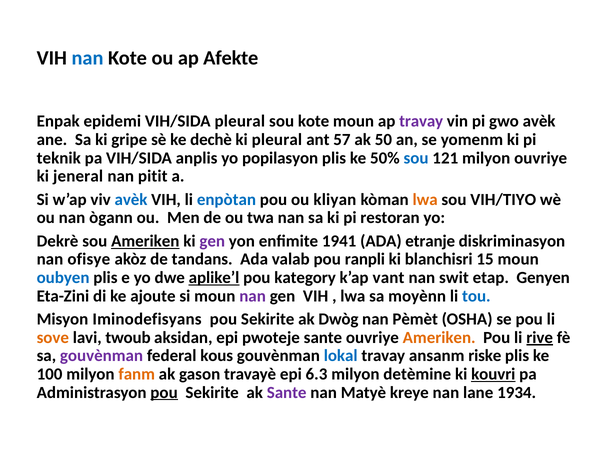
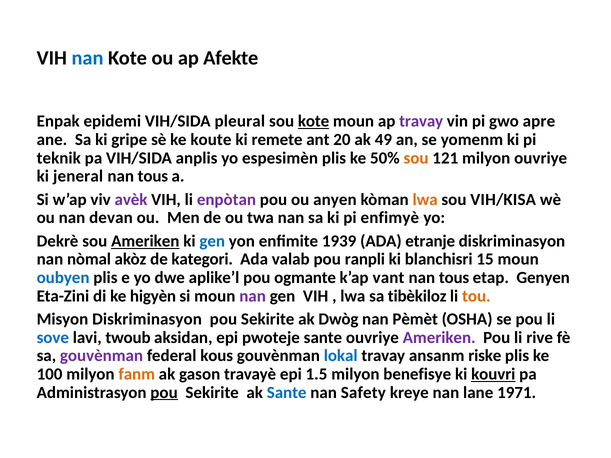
kote underline: none -> present (314, 121)
gwo avèk: avèk -> apre (539, 121)
dechè: dechè -> koute (211, 140)
ki pleural: pleural -> remete (277, 140)
57: 57 -> 20 (342, 140)
50: 50 -> 49 (383, 140)
popilasyon: popilasyon -> espesimèn (280, 158)
sou colour: blue -> orange (416, 158)
pitit: pitit -> tous (153, 176)
avèk colour: blue -> purple (131, 200)
enpòtan colour: blue -> purple (226, 200)
kliyan: kliyan -> anyen (335, 200)
VIH/TIYO: VIH/TIYO -> VIH/KISA (503, 200)
ògann: ògann -> devan (111, 218)
restoran: restoran -> enfimyè (390, 218)
gen colour: purple -> blue (212, 241)
1941: 1941 -> 1939 (339, 241)
ofisye: ofisye -> nòmal (89, 259)
tandans: tandans -> kategori (202, 259)
aplike’l underline: present -> none (214, 278)
kategory: kategory -> ogmante (305, 278)
swit: swit -> tous (454, 278)
ajoute: ajoute -> higyèn (153, 296)
moyènn: moyènn -> tibèkiloz (417, 296)
tou colour: blue -> orange (476, 296)
Misyon Iminodefisyans: Iminodefisyans -> Diskriminasyon (147, 319)
sove colour: orange -> blue (53, 338)
Ameriken colour: orange -> purple (439, 338)
rive underline: present -> none (540, 338)
6.3: 6.3 -> 1.5 (317, 374)
detèmine: detèmine -> benefisye (417, 374)
Sante colour: purple -> blue (287, 393)
Matyè: Matyè -> Safety (363, 393)
1934: 1934 -> 1971 (517, 393)
